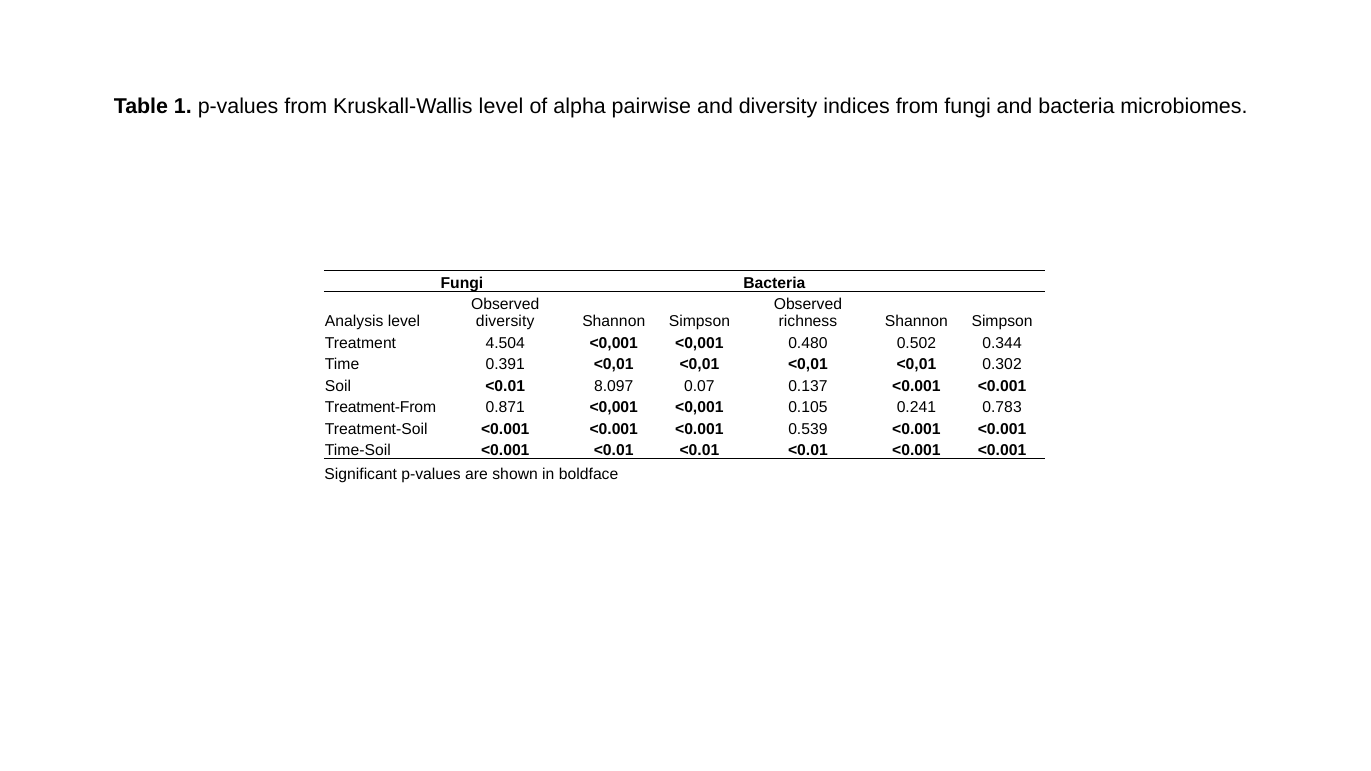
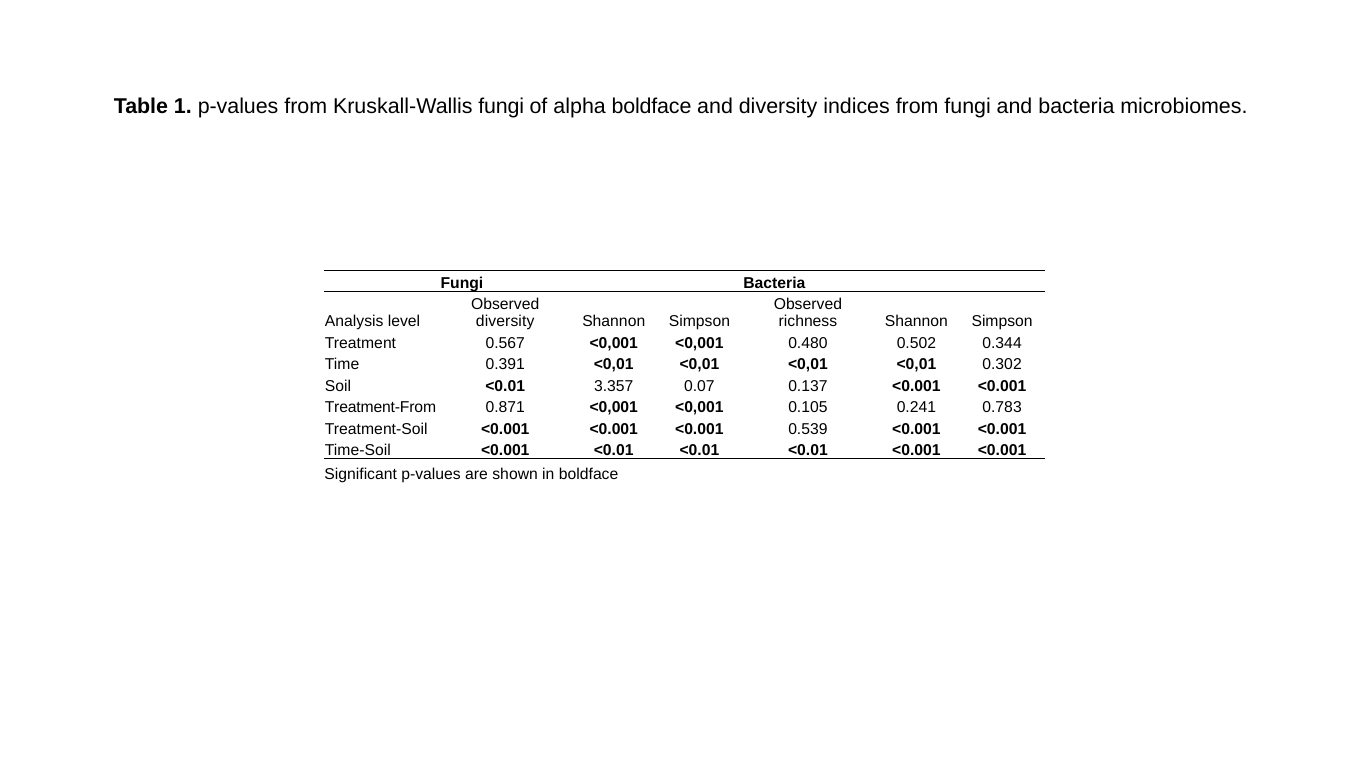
Kruskall-Wallis level: level -> fungi (501, 107)
alpha pairwise: pairwise -> boldface (652, 107)
4.504: 4.504 -> 0.567 (505, 343)
8.097: 8.097 -> 3.357 (614, 386)
